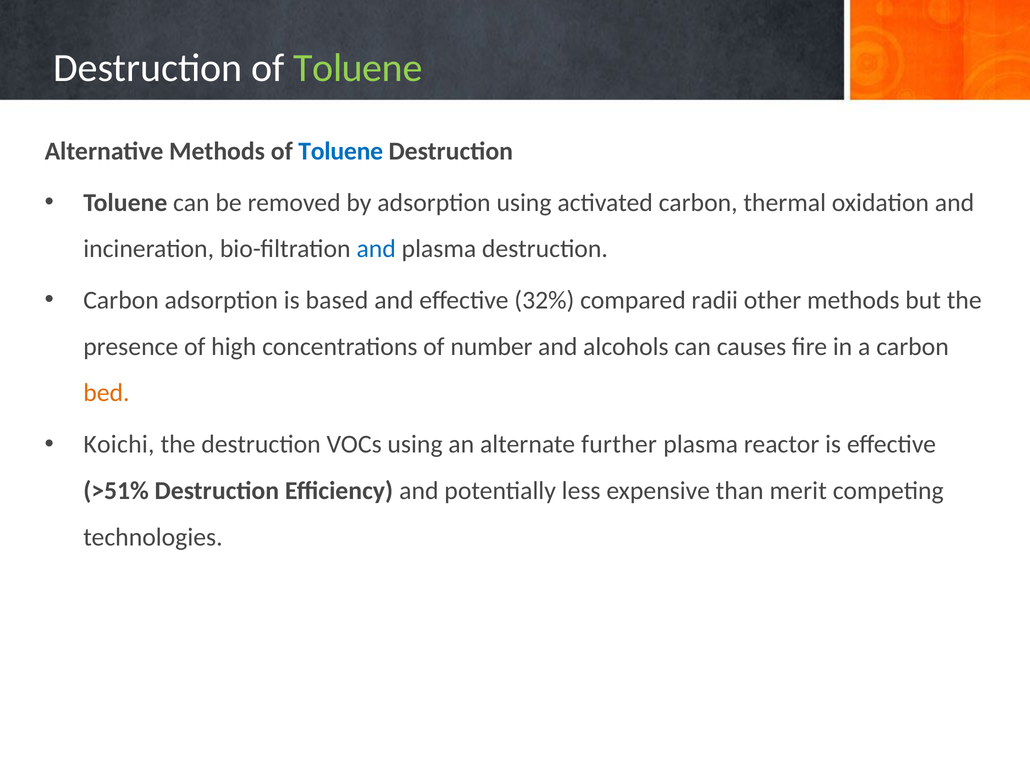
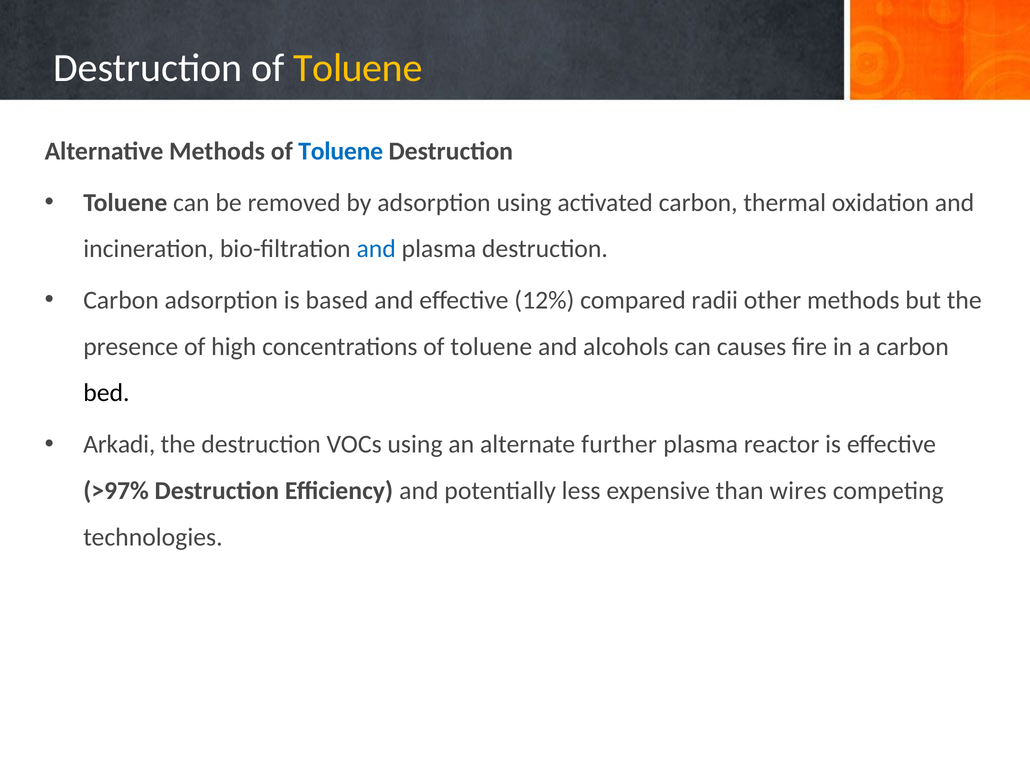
Toluene colour: light green -> yellow (358, 68)
32%: 32% -> 12% (544, 301)
concentrations of number: number -> toluene (491, 347)
bed colour: orange -> black (106, 393)
Koichi: Koichi -> Arkadi (119, 445)
>51%: >51% -> >97% (116, 491)
merit: merit -> wires (798, 491)
